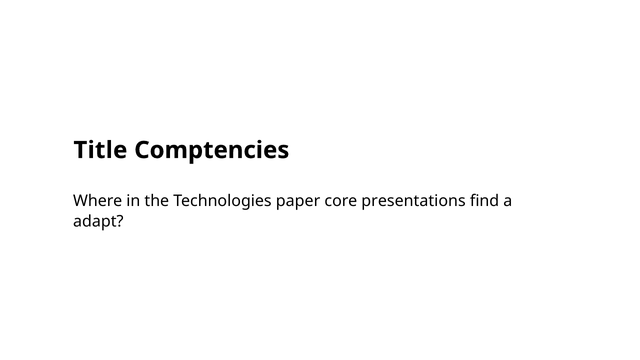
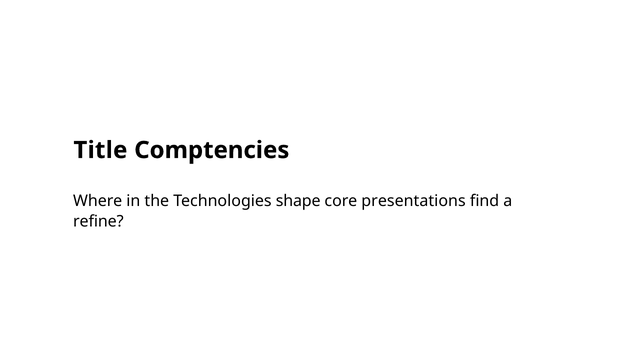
paper: paper -> shape (298, 201)
adapt: adapt -> refine (98, 222)
